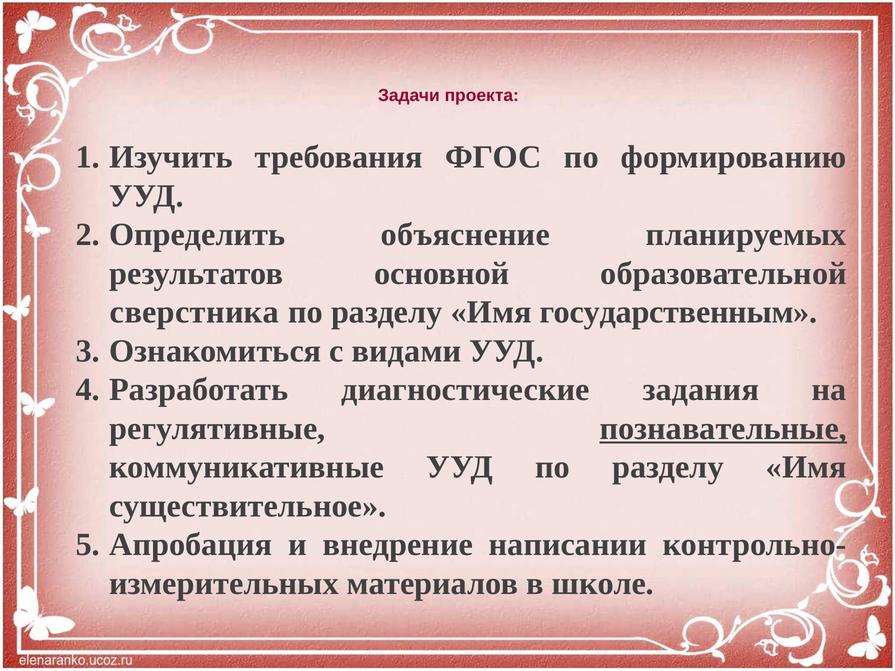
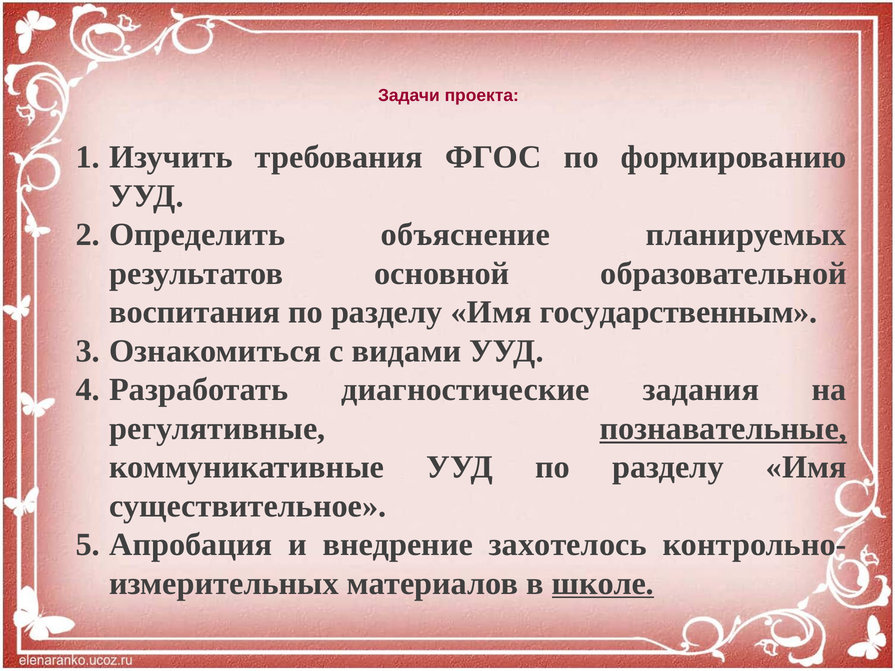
сверстника: сверстника -> воспитания (195, 312)
написании: написании -> захотелось (568, 545)
школе underline: none -> present (603, 584)
